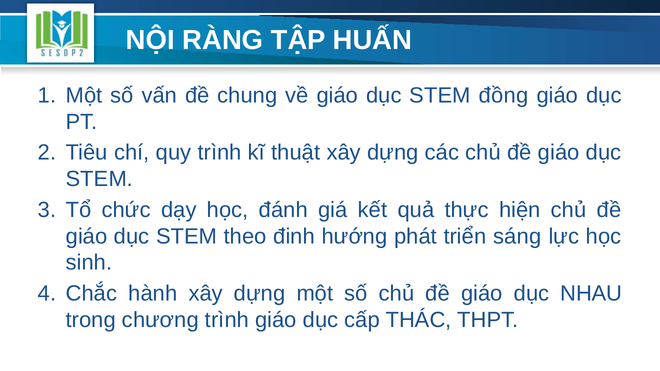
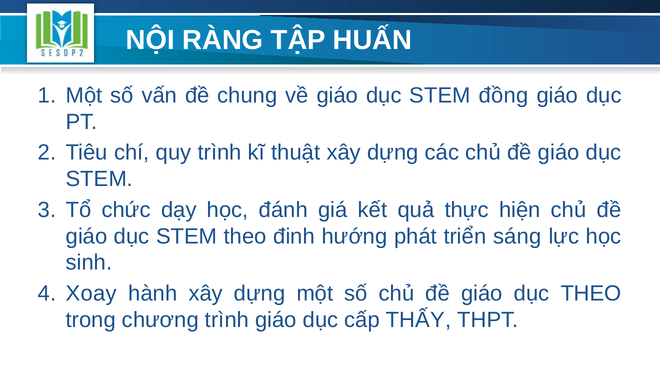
Chắc: Chắc -> Xoay (91, 294)
dục NHAU: NHAU -> THEO (591, 294)
THÁC: THÁC -> THẤY (418, 320)
